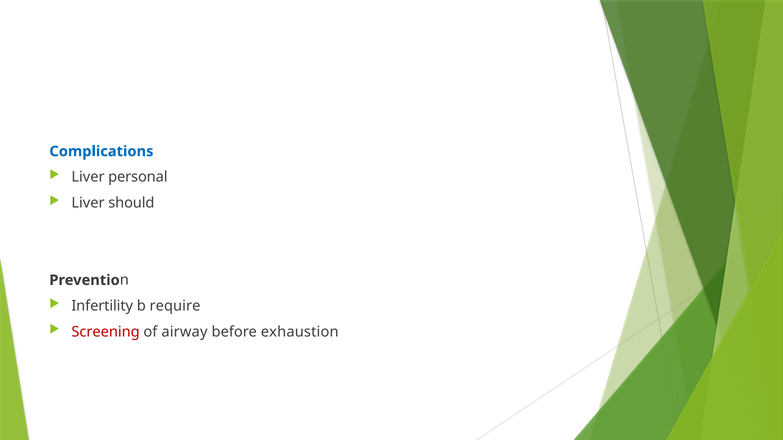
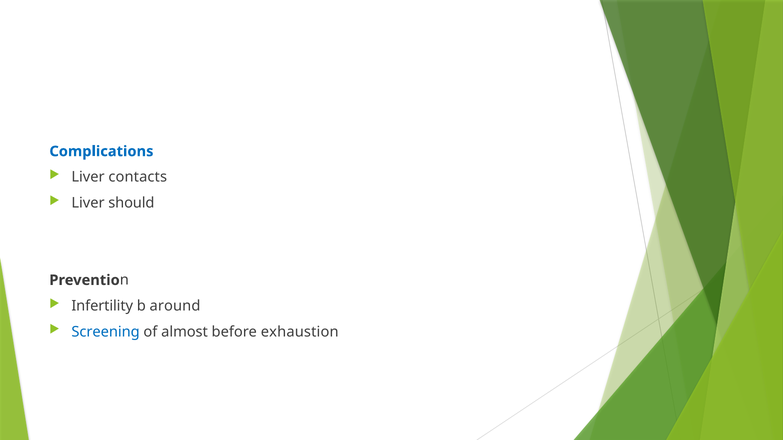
personal: personal -> contacts (138, 177)
require: require -> around (175, 306)
Screening colour: red -> blue (106, 332)
airway: airway -> almost (185, 332)
